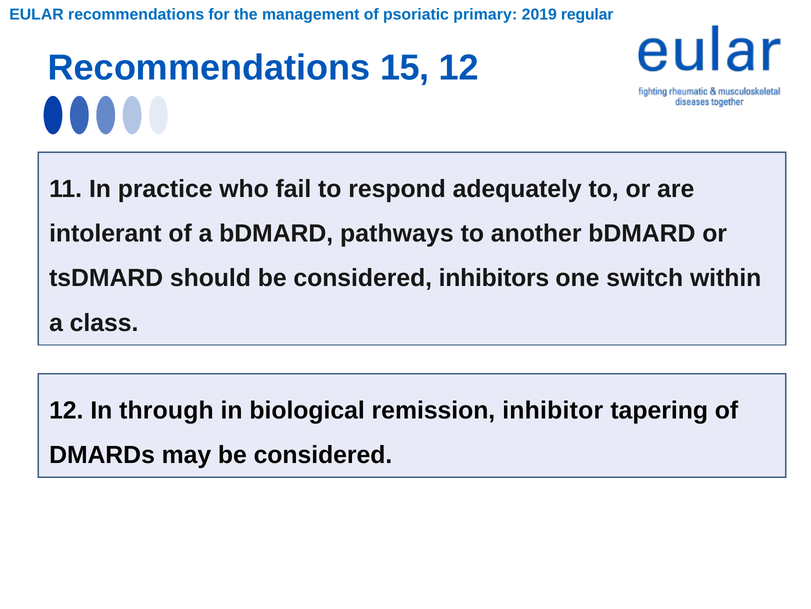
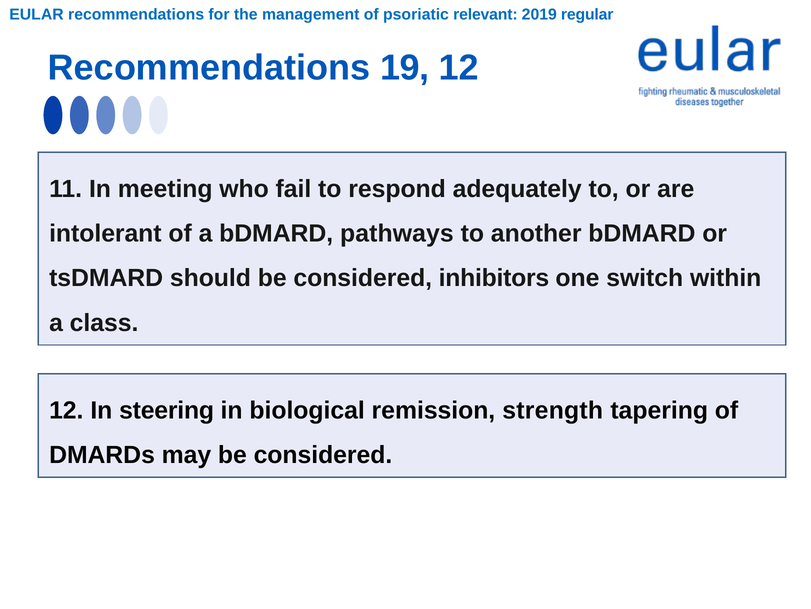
primary: primary -> relevant (485, 15)
15: 15 -> 19 (405, 68)
practice: practice -> meeting (165, 189)
through: through -> steering (167, 410)
inhibitor: inhibitor -> strength (553, 410)
